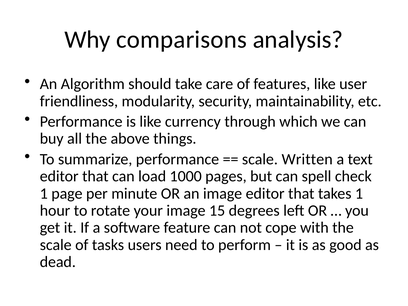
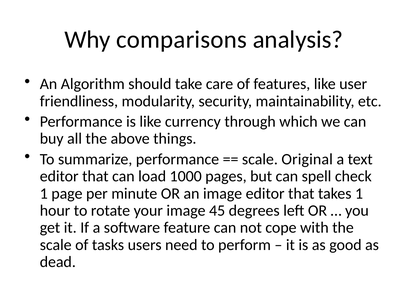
Written: Written -> Original (307, 159)
15: 15 -> 45 (217, 211)
